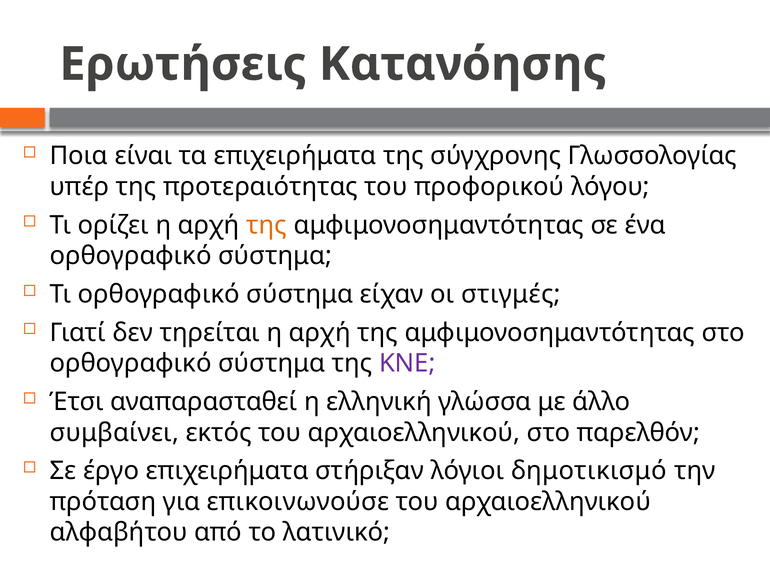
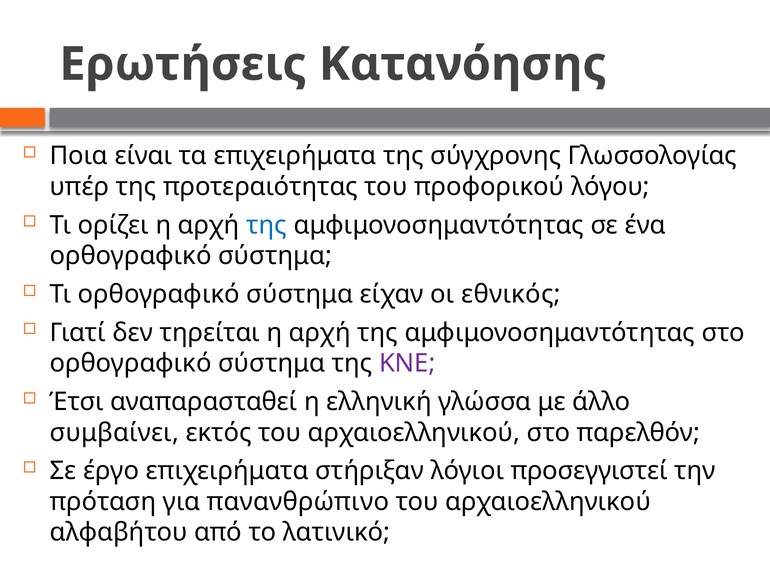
της colour: orange -> blue (267, 225)
στιγμές: στιγμές -> εθνικός (511, 294)
δημοτικισμό: δημοτικισμό -> προσεγγιστεί (589, 470)
επικοινωνούσε: επικοινωνούσε -> πανανθρώπινο (298, 501)
